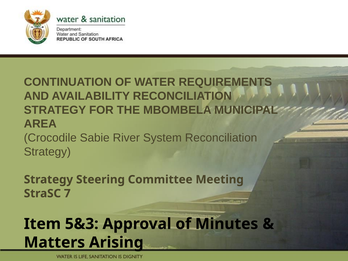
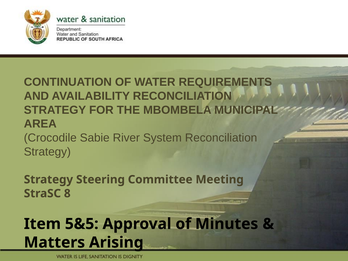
7: 7 -> 8 (67, 193)
5&3: 5&3 -> 5&5 (82, 224)
